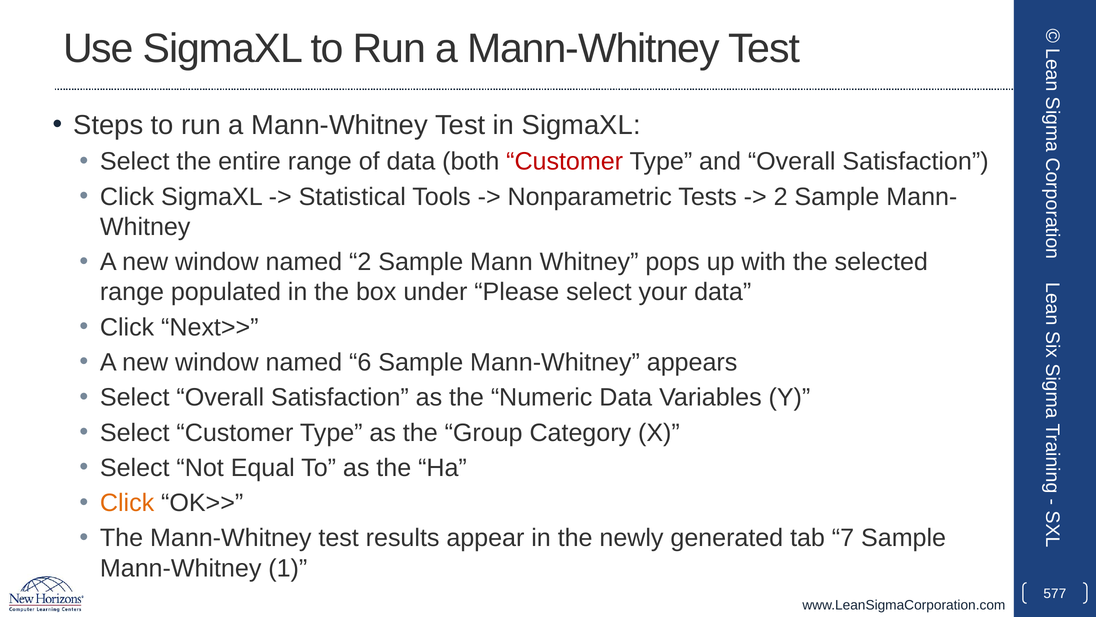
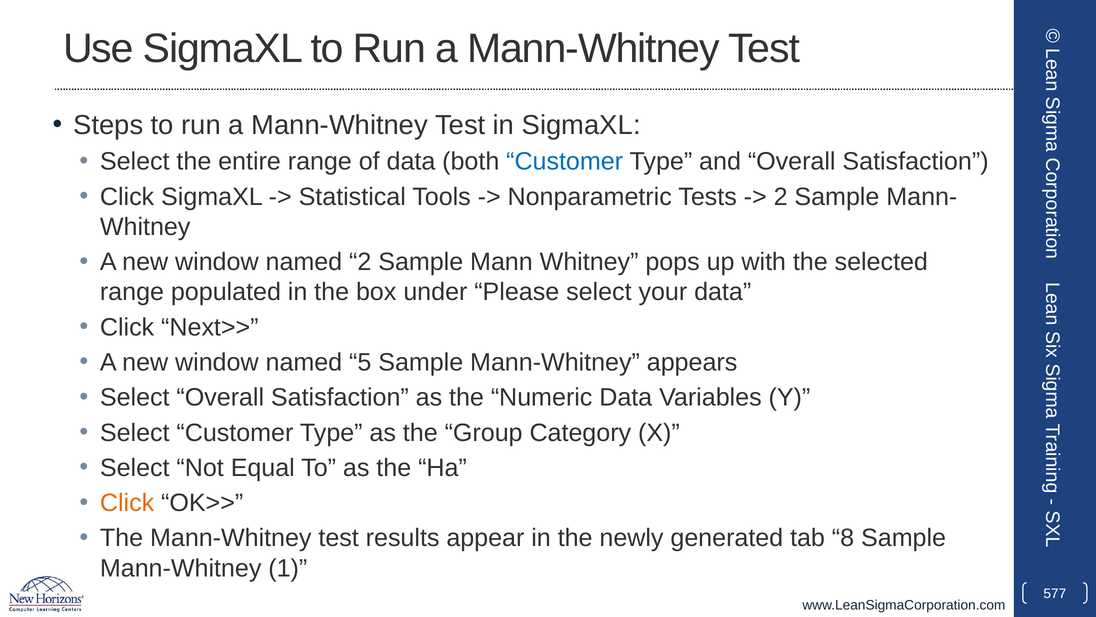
Customer colour: red -> blue (565, 162)
6: 6 -> 5 (360, 362)
7: 7 -> 8 (843, 538)
